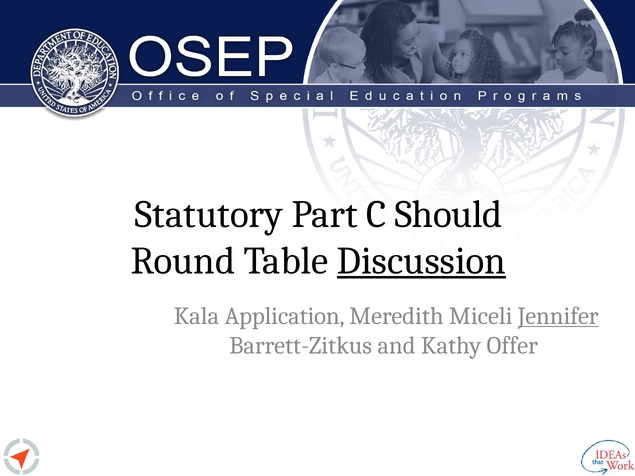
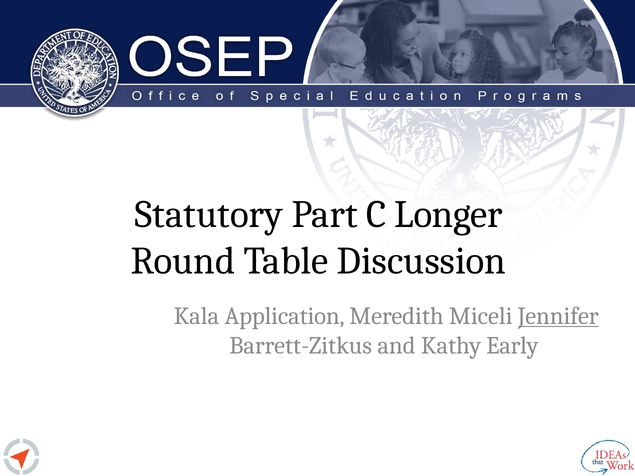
Should: Should -> Longer (449, 214)
Discussion underline: present -> none (421, 261)
Offer: Offer -> Early (512, 346)
